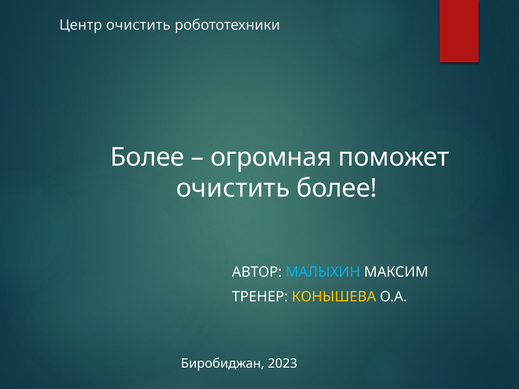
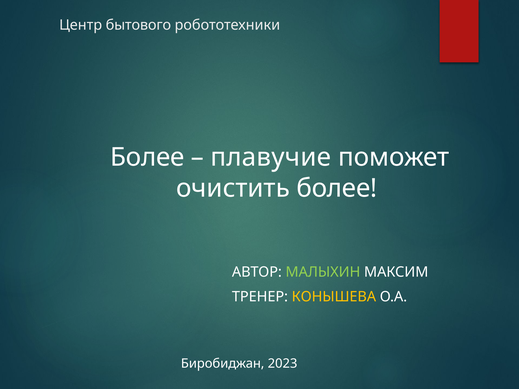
Центр очистить: очистить -> бытового (138, 25)
огромная: огромная -> плавучие (271, 157)
МАЛЫХИН colour: light blue -> light green (323, 272)
